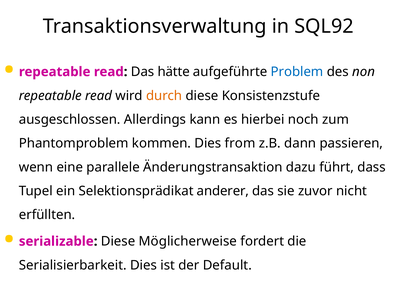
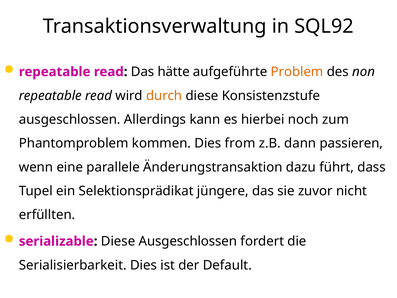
Problem colour: blue -> orange (297, 72)
anderer: anderer -> jüngere (223, 191)
Diese Möglicherweise: Möglicherweise -> Ausgeschlossen (188, 241)
